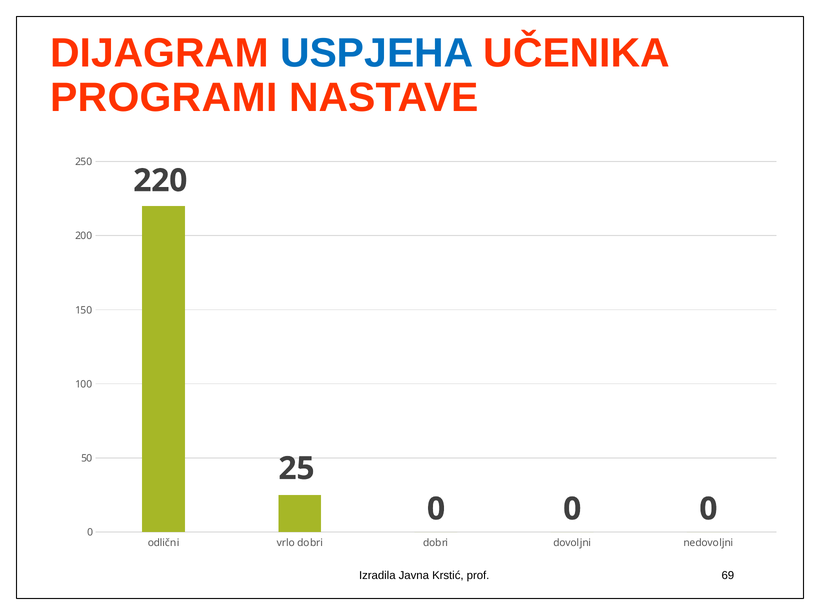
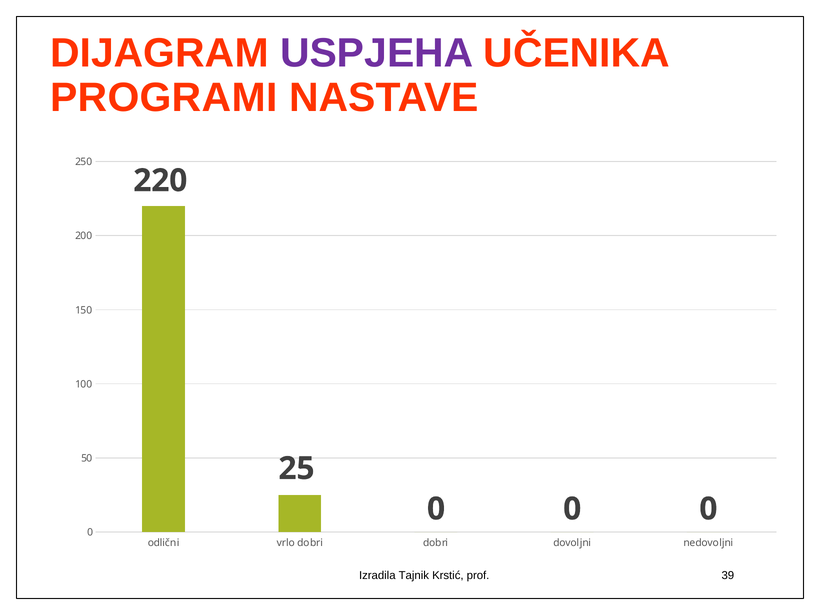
USPJEHA colour: blue -> purple (377, 53)
Javna: Javna -> Tajnik (414, 575)
69: 69 -> 39 (728, 575)
